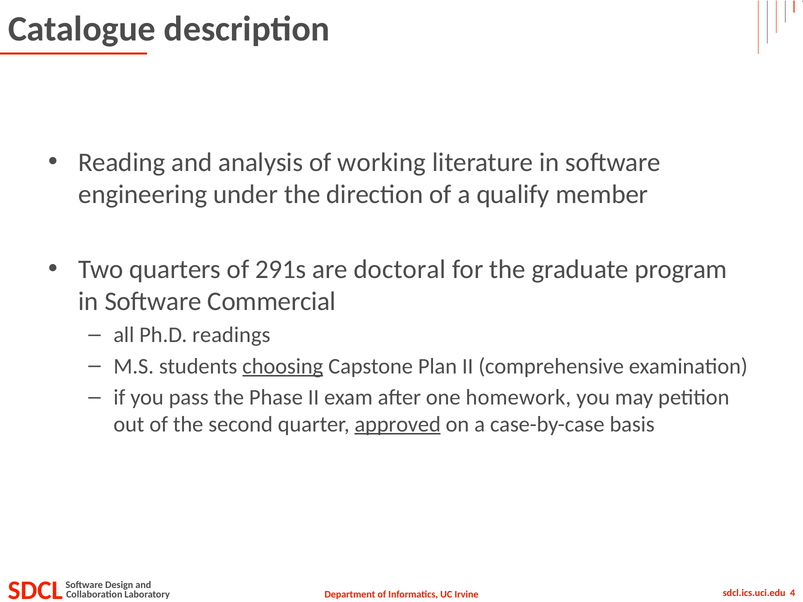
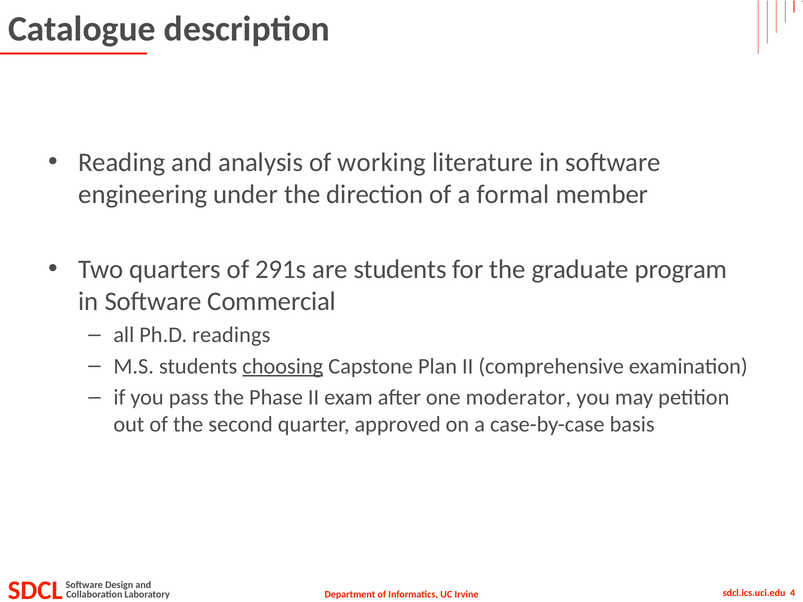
qualify: qualify -> formal (513, 195)
are doctoral: doctoral -> students (400, 270)
homework: homework -> moderator (518, 398)
approved underline: present -> none (398, 424)
